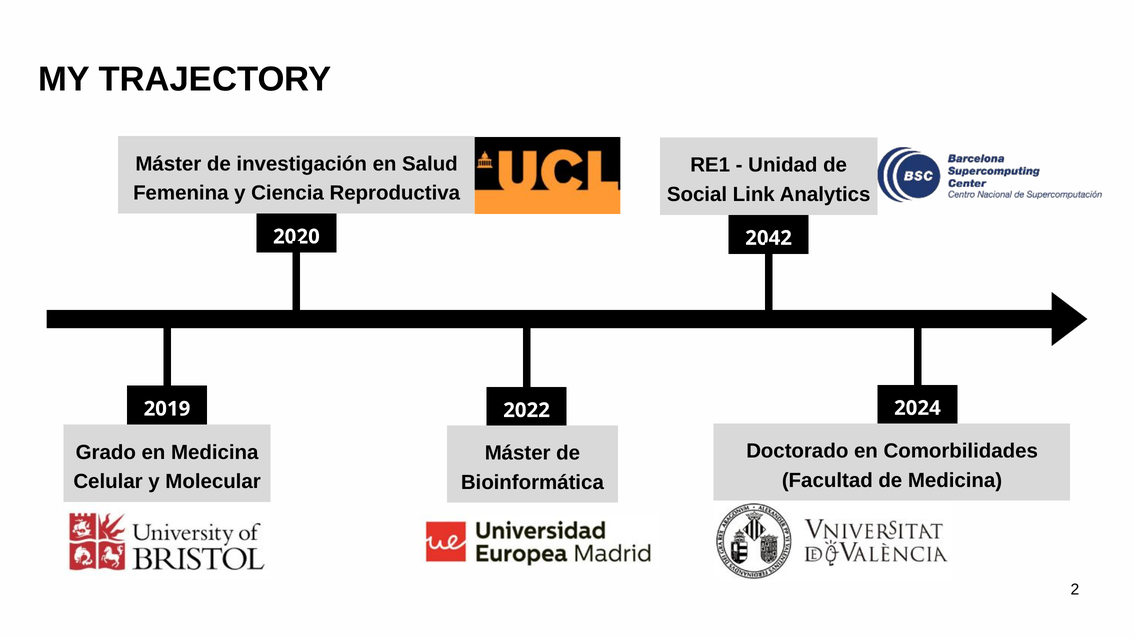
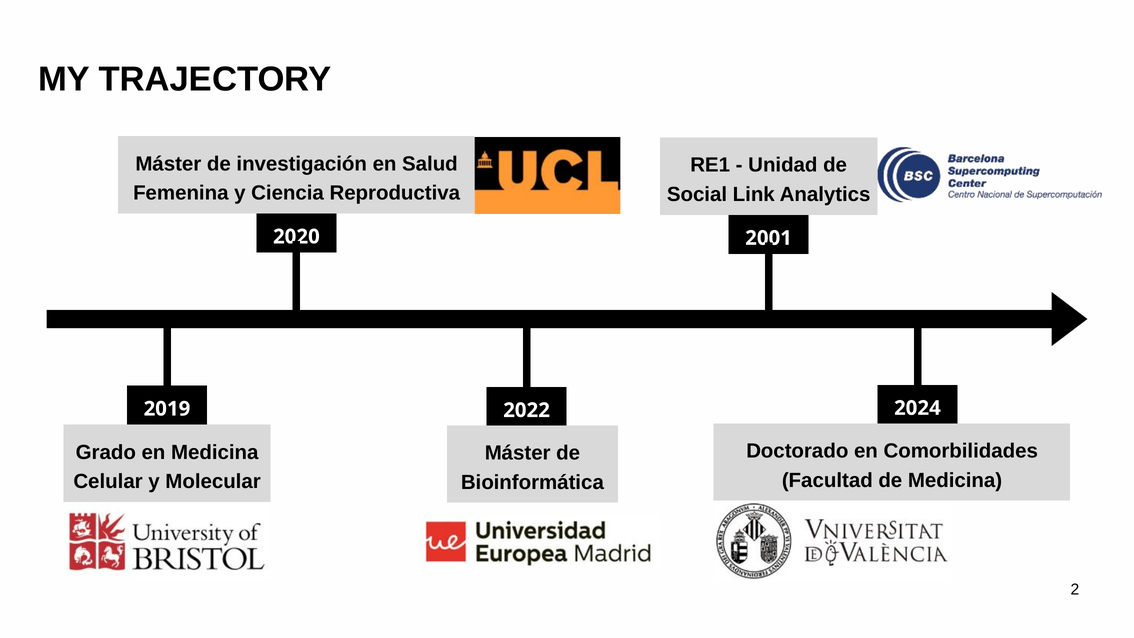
2042: 2042 -> 2001 (769, 238)
